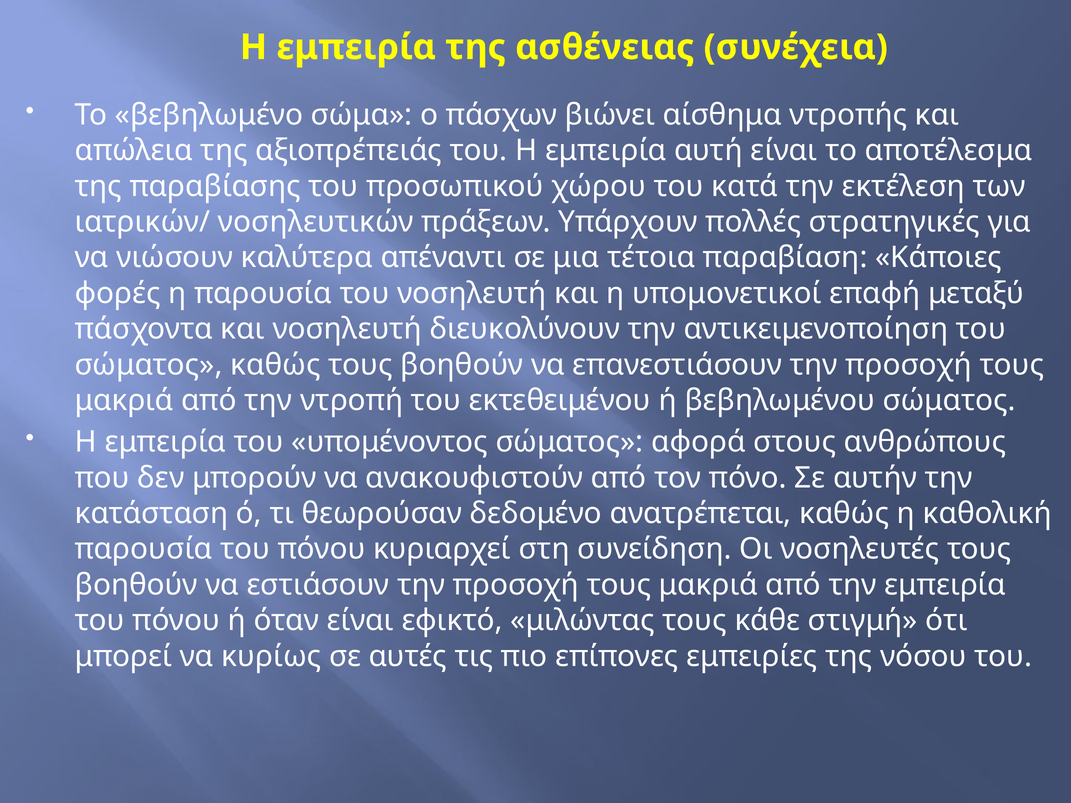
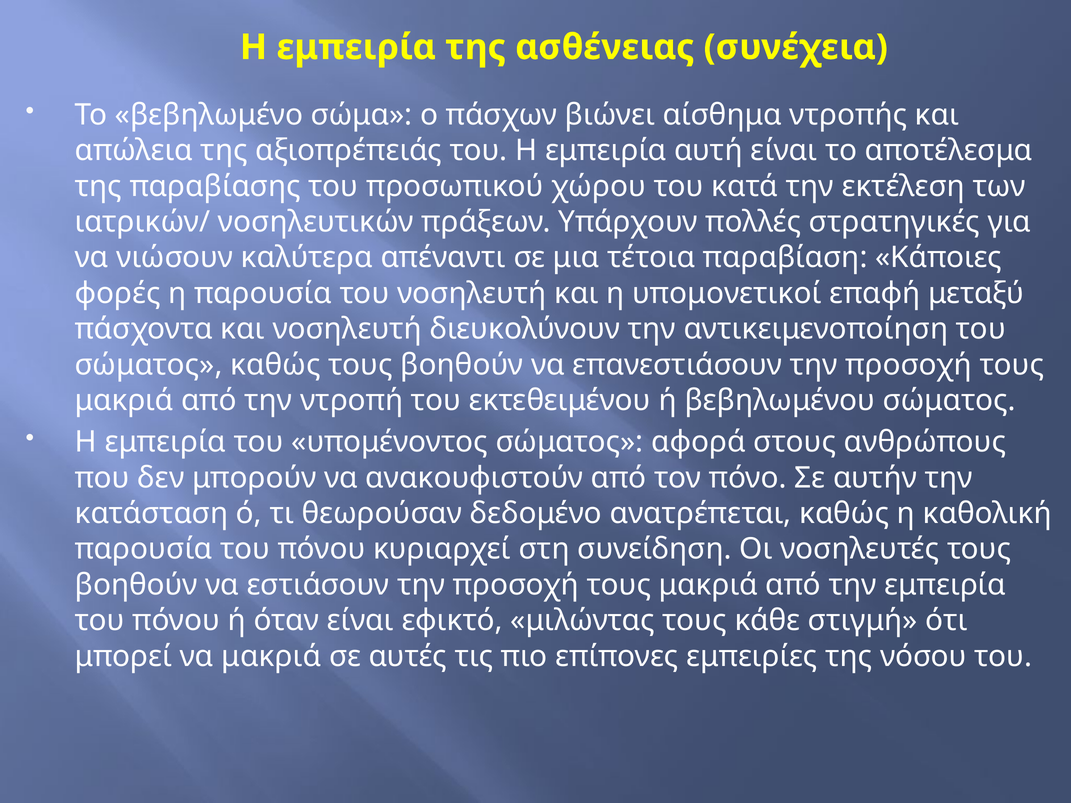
να κυρίως: κυρίως -> μακριά (271, 656)
